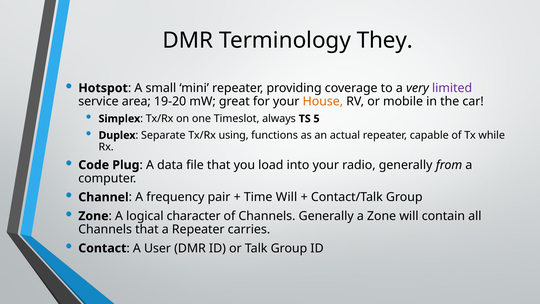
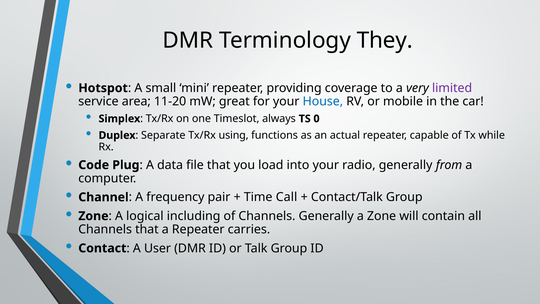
19-20: 19-20 -> 11-20 (170, 101)
House colour: orange -> blue (323, 101)
5: 5 -> 0 (317, 119)
Time Will: Will -> Call (287, 197)
character: character -> including (194, 216)
